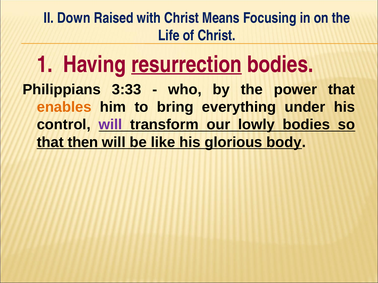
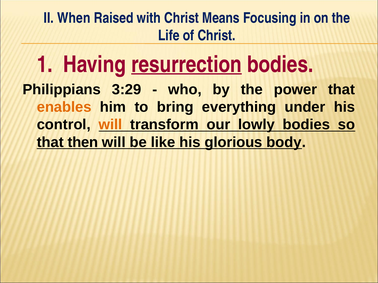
Down: Down -> When (74, 18)
3:33: 3:33 -> 3:29 (127, 90)
will colour: purple -> orange (110, 125)
